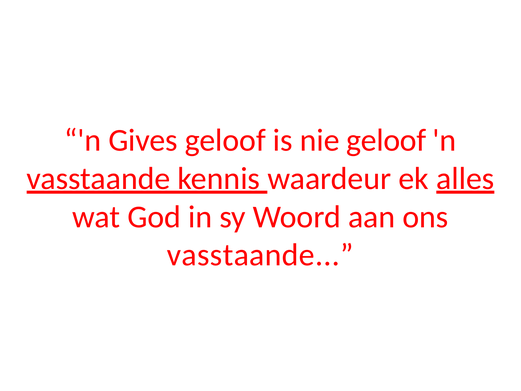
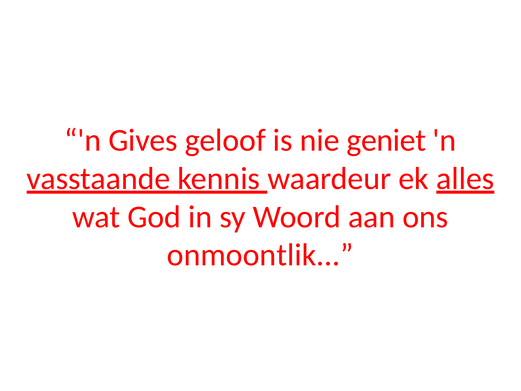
nie geloof: geloof -> geniet (386, 140)
vasstaande: vasstaande -> onmoontlik (260, 255)
